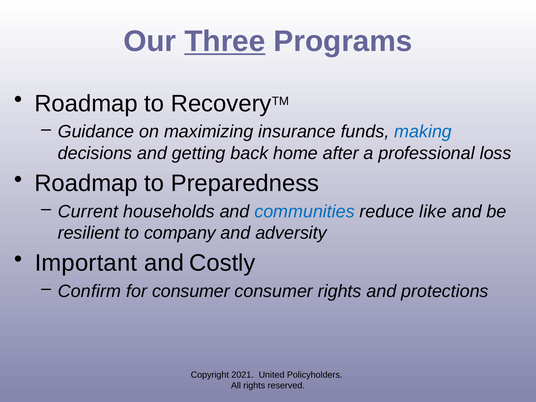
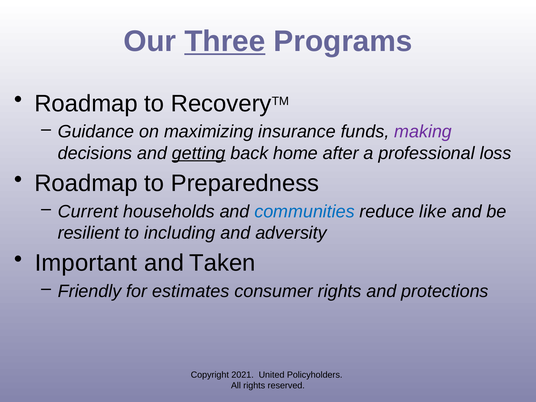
making colour: blue -> purple (423, 132)
getting underline: none -> present (199, 153)
company: company -> including (180, 233)
Costly: Costly -> Taken (222, 263)
Confirm: Confirm -> Friendly (90, 291)
for consumer: consumer -> estimates (191, 291)
